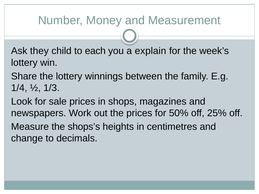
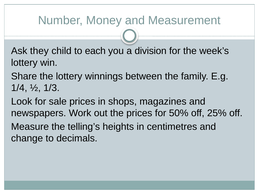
explain: explain -> division (151, 51)
shops’s: shops’s -> telling’s (84, 127)
